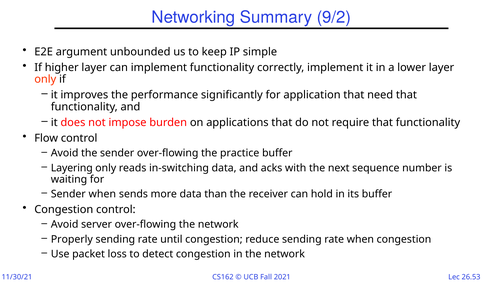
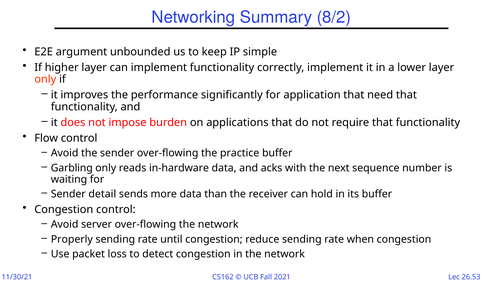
9/2: 9/2 -> 8/2 (334, 17)
Layering: Layering -> Garbling (72, 168)
in-switching: in-switching -> in-hardware (179, 168)
Sender when: when -> detail (102, 194)
